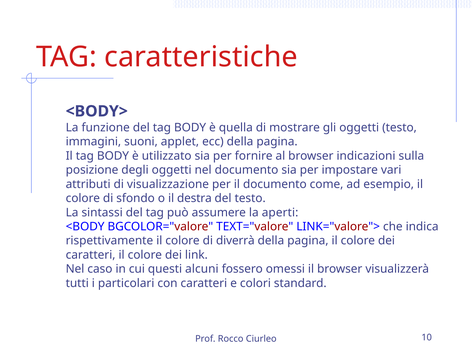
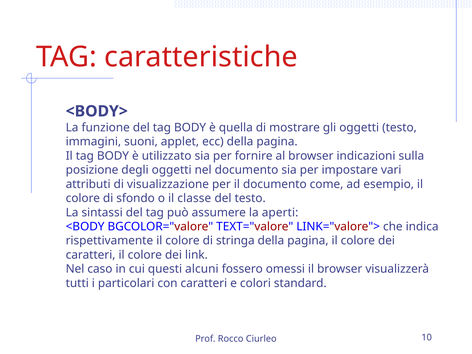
destra: destra -> classe (194, 198)
diverrà: diverrà -> stringa (235, 241)
